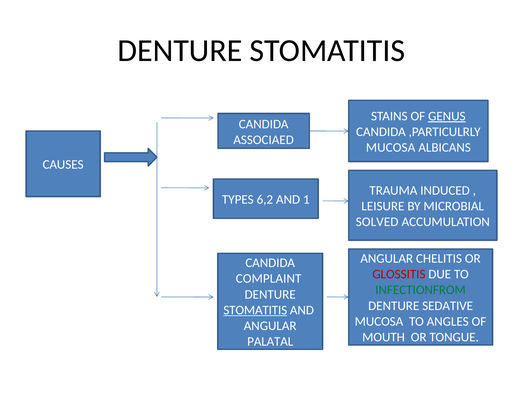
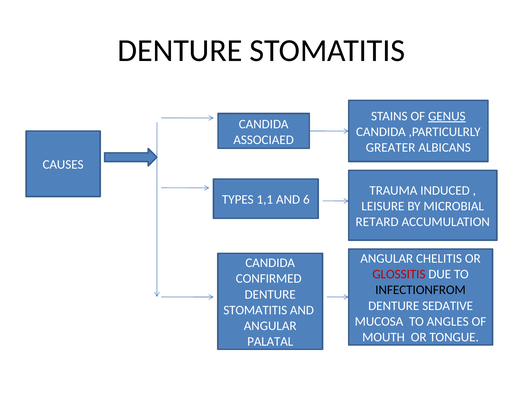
MUCOSA: MUCOSA -> GREATER (391, 147)
6,2: 6,2 -> 1,1 (265, 199)
1: 1 -> 6 (306, 199)
SOLVED: SOLVED -> RETARD (377, 221)
COMPLAINT: COMPLAINT -> CONFIRMED (269, 278)
INFECTIONFROM colour: green -> black (421, 289)
STOMATITIS underline: present -> none (255, 309)
